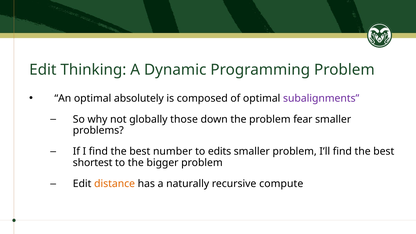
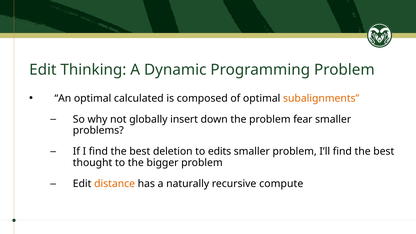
absolutely: absolutely -> calculated (139, 98)
subalignments colour: purple -> orange (321, 98)
those: those -> insert (184, 119)
number: number -> deletion (173, 151)
shortest: shortest -> thought (93, 163)
